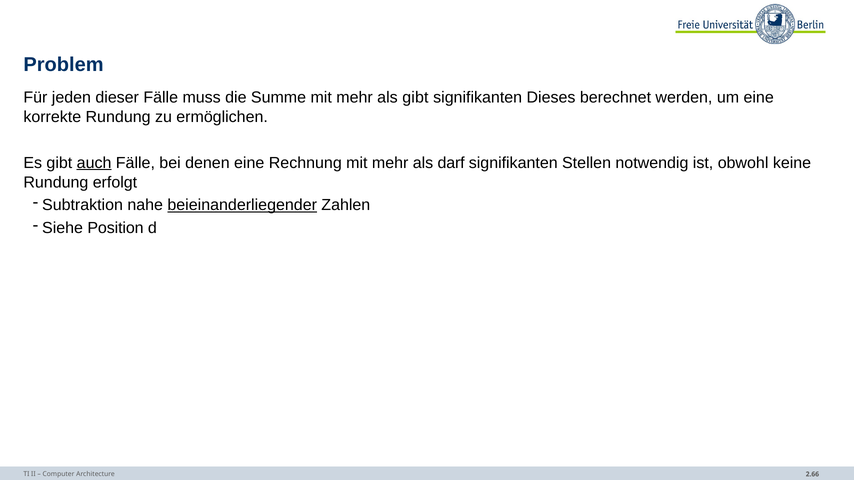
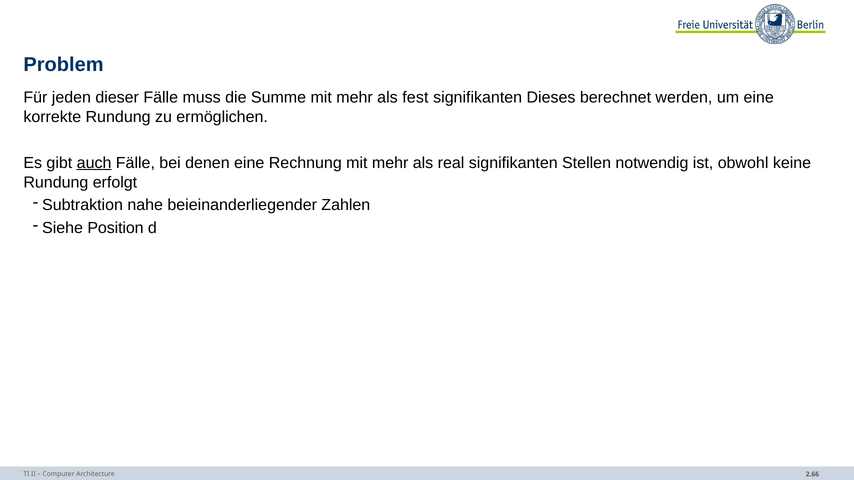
als gibt: gibt -> fest (415, 97)
darf: darf -> real (451, 163)
beieinanderliegender underline: present -> none (242, 205)
